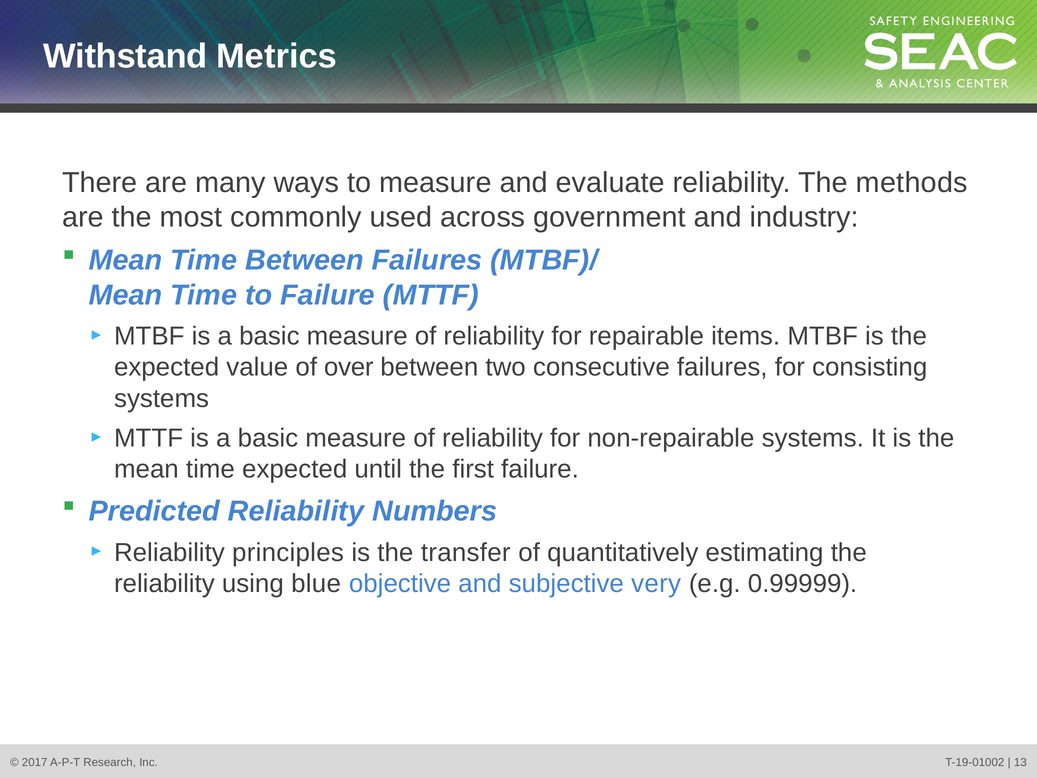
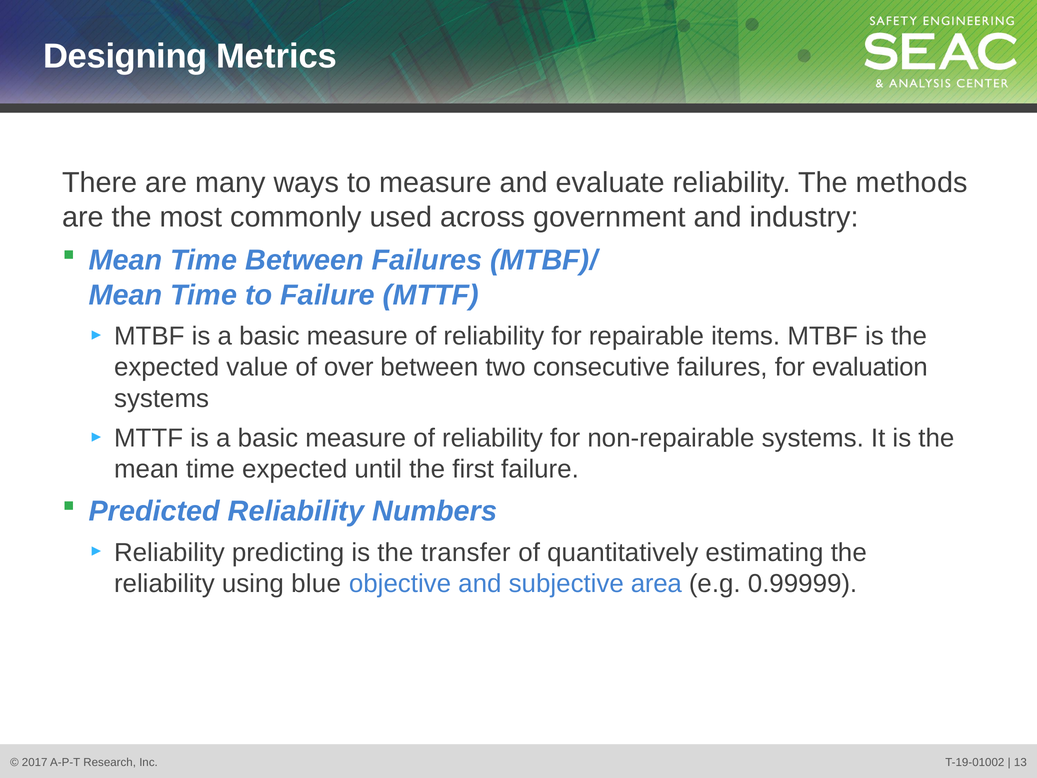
Withstand: Withstand -> Designing (125, 57)
consisting: consisting -> evaluation (870, 367)
principles: principles -> predicting (288, 552)
very: very -> area (656, 583)
